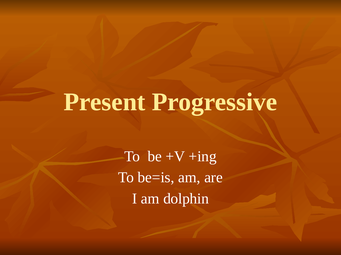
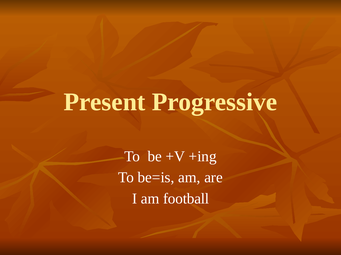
dolphin: dolphin -> football (186, 199)
